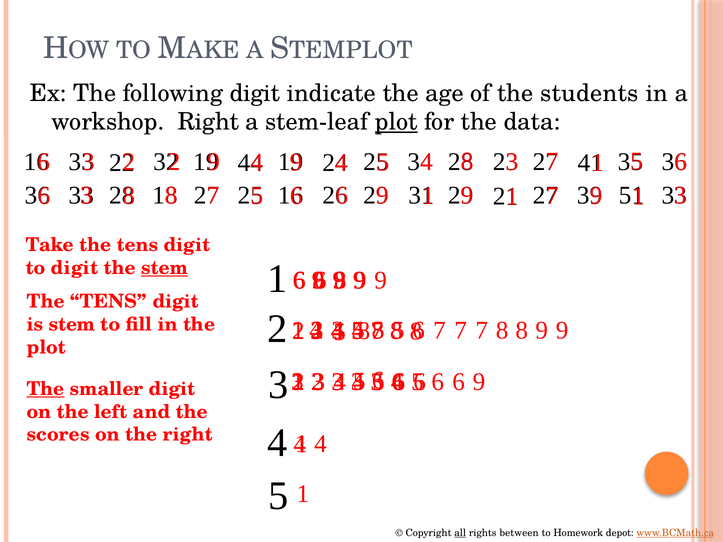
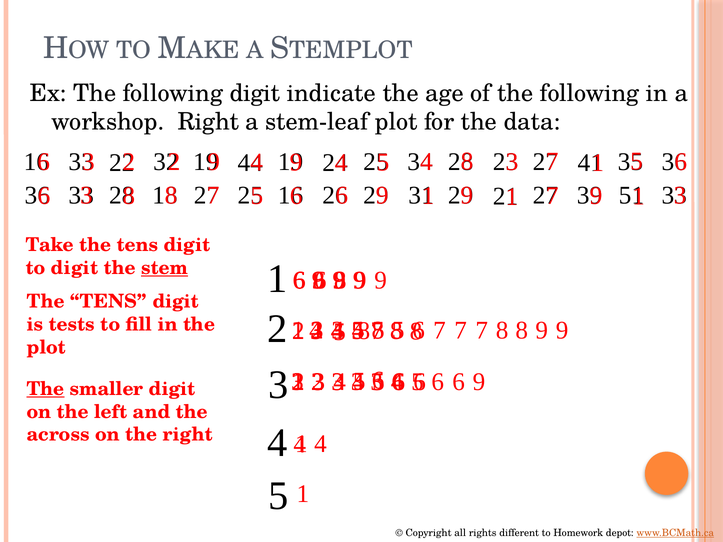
of the students: students -> following (590, 93)
plot underline: present -> none (396, 122)
is stem: stem -> tests (72, 324)
scores: scores -> across (58, 435)
all underline: present -> none (460, 533)
between: between -> different (519, 533)
